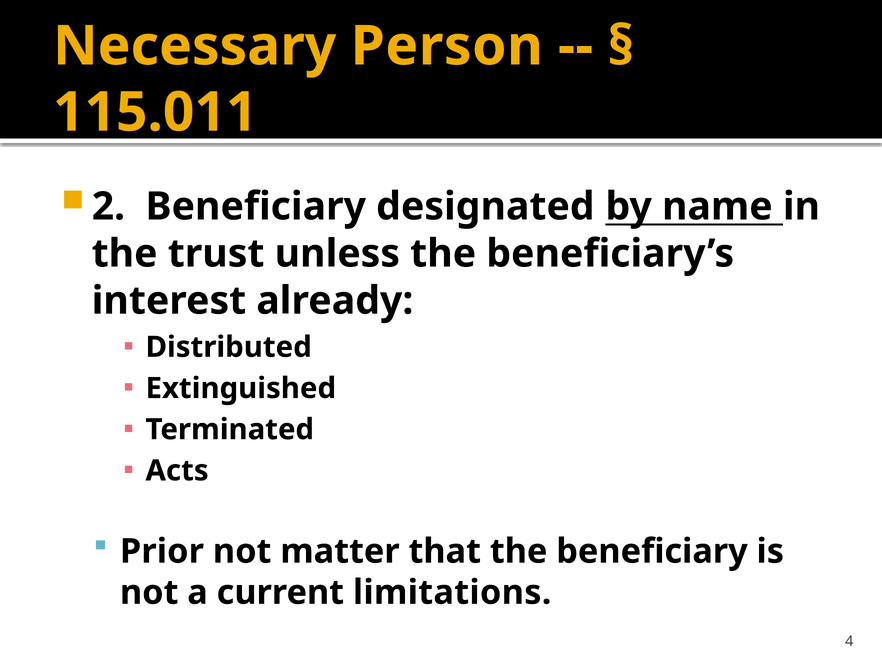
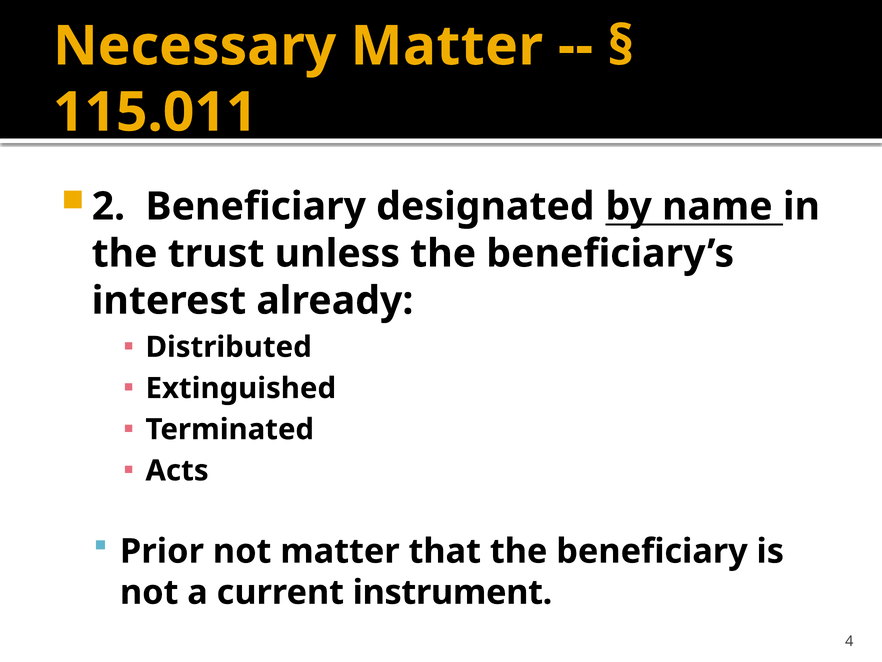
Necessary Person: Person -> Matter (447, 46)
limitations: limitations -> instrument (452, 592)
